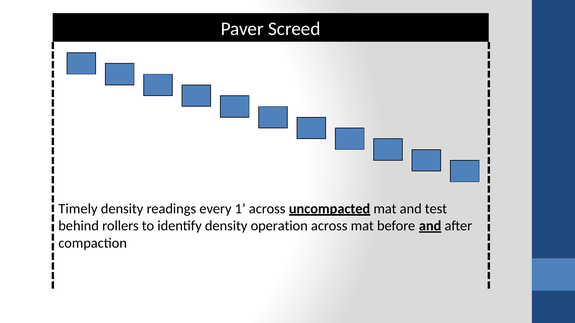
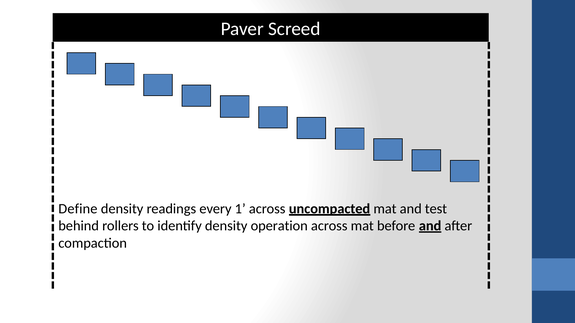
Timely: Timely -> Define (78, 209)
